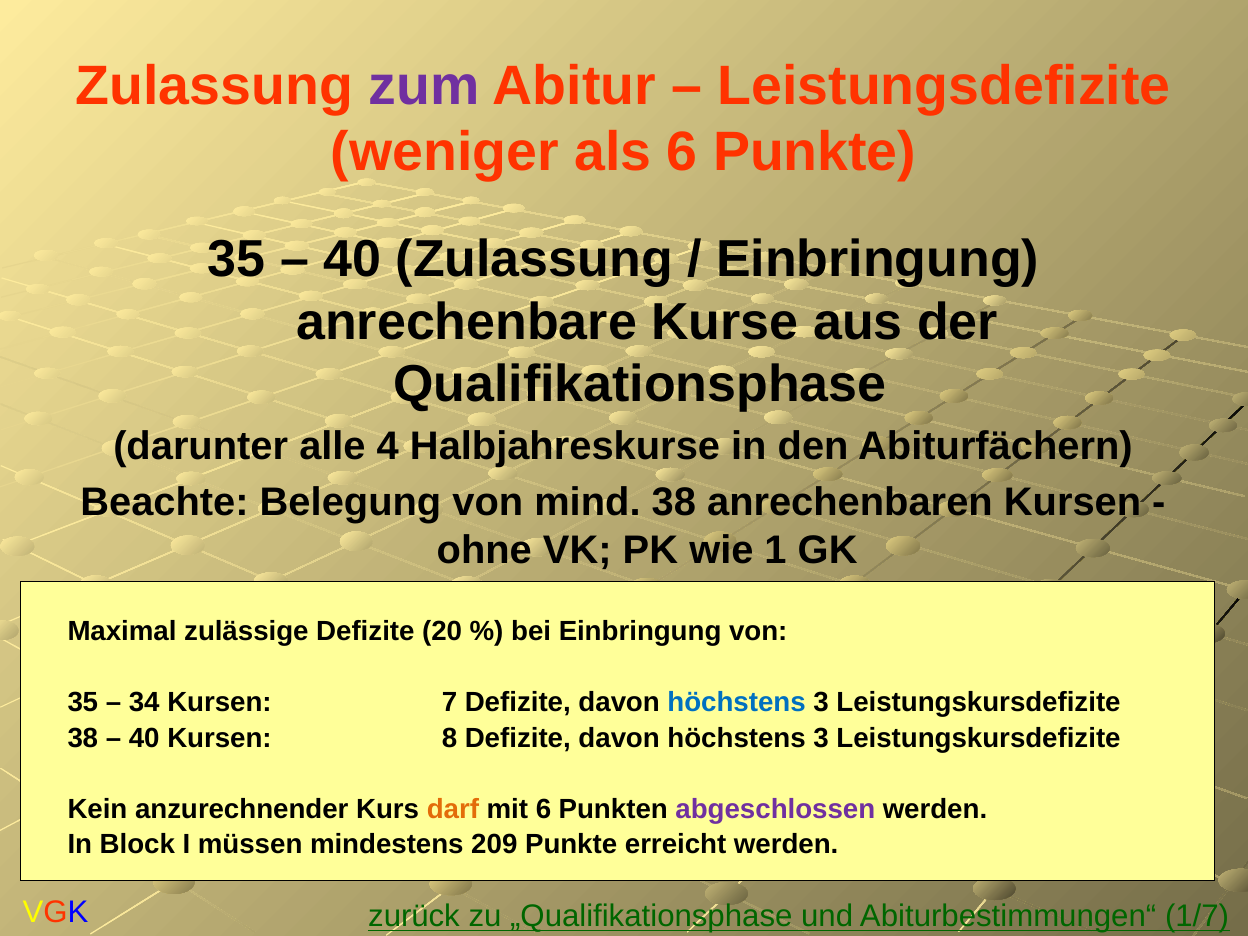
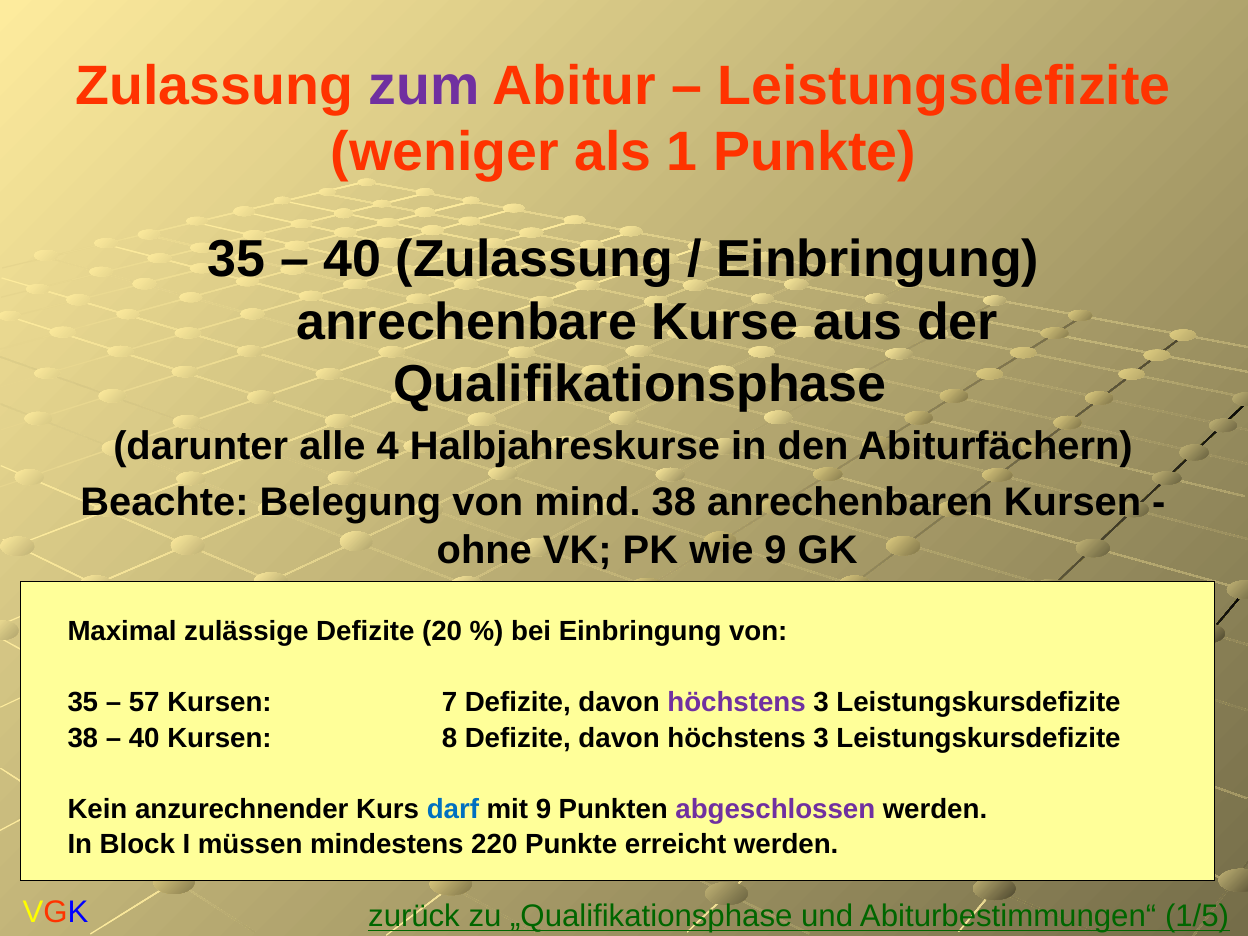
als 6: 6 -> 1 (682, 153)
wie 1: 1 -> 9 (776, 550)
34: 34 -> 57 (144, 702)
höchstens colour: blue -> purple (737, 702)
darf colour: orange -> blue (453, 809)
mit 6: 6 -> 9 (543, 809)
209: 209 -> 220 (494, 844)
1/7: 1/7 -> 1/5 (1197, 917)
